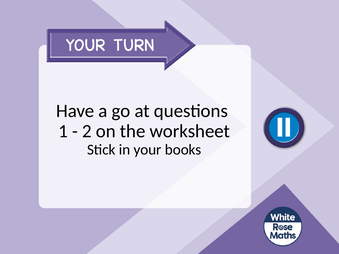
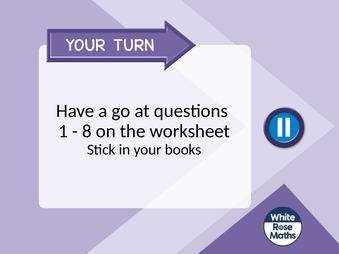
2: 2 -> 8 (87, 131)
